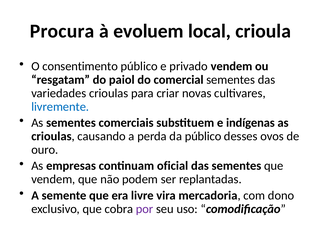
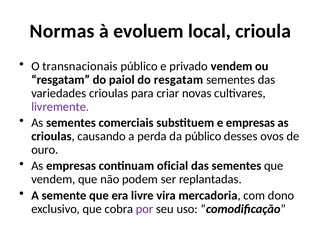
Procura: Procura -> Normas (62, 31)
consentimento: consentimento -> transnacionais (80, 66)
do comercial: comercial -> resgatam (178, 80)
livremente colour: blue -> purple (60, 107)
e indígenas: indígenas -> empresas (250, 123)
